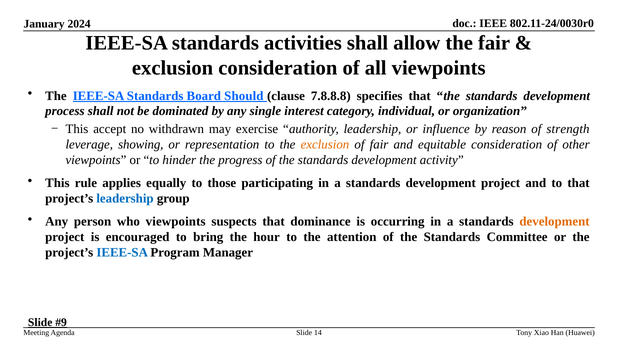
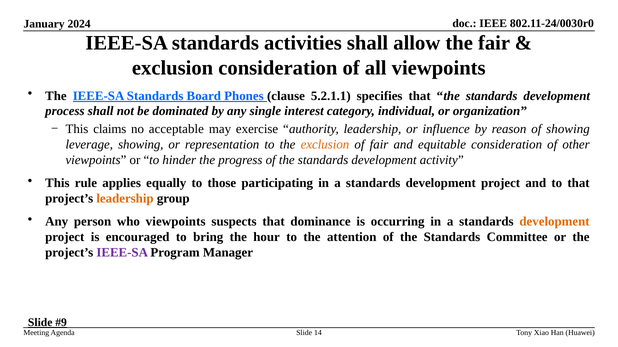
Should: Should -> Phones (244, 96)
7.8.8.8: 7.8.8.8 -> 5.2.1.1 (331, 96)
accept: accept -> claims (110, 129)
withdrawn: withdrawn -> acceptable (176, 129)
of strength: strength -> showing (568, 129)
leadership colour: blue -> orange (125, 199)
IEEE-SA colour: blue -> purple (122, 253)
